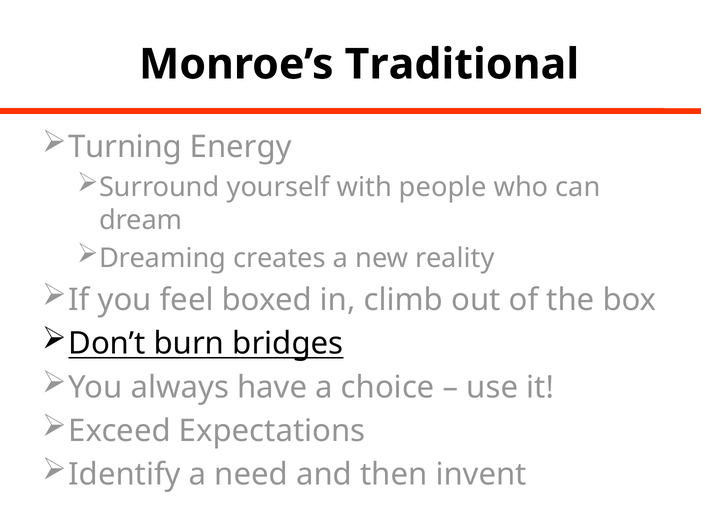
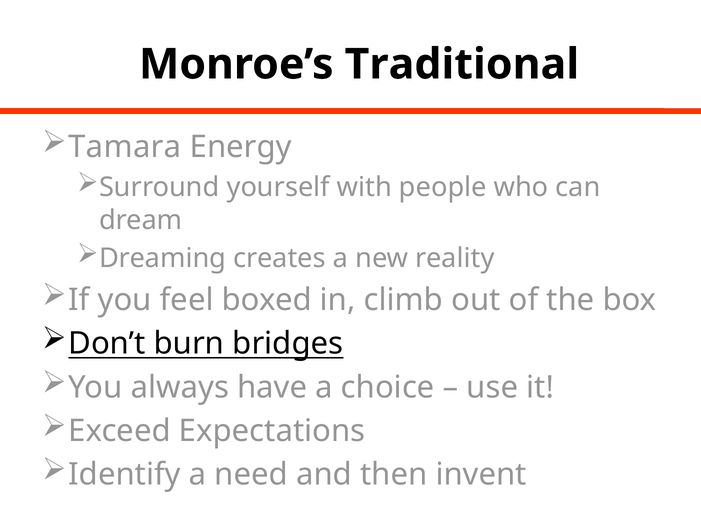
Turning: Turning -> Tamara (125, 147)
